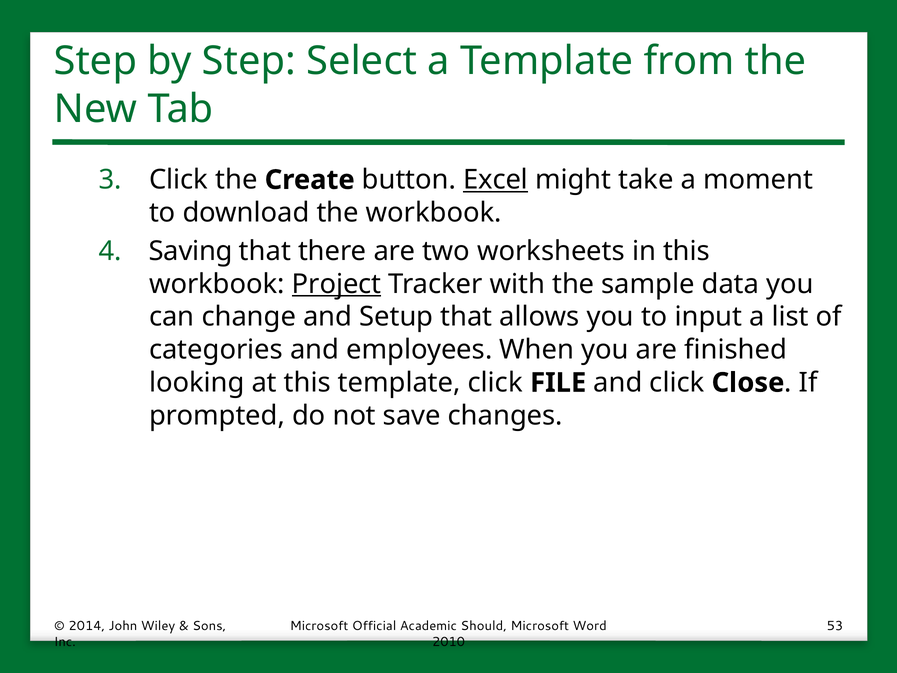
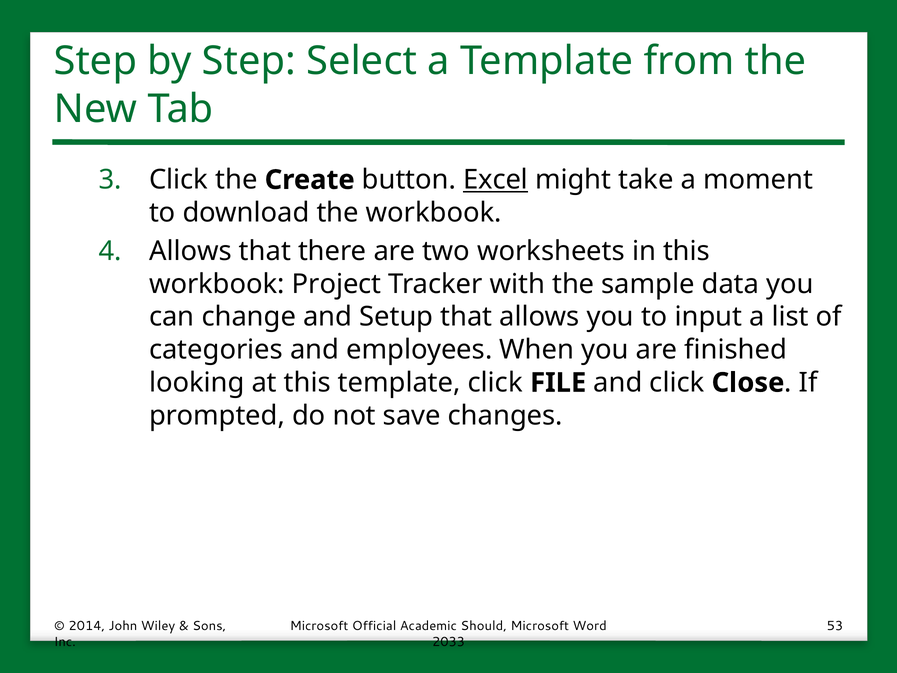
Saving: Saving -> Allows (191, 251)
Project underline: present -> none (337, 284)
2010: 2010 -> 2033 (449, 642)
